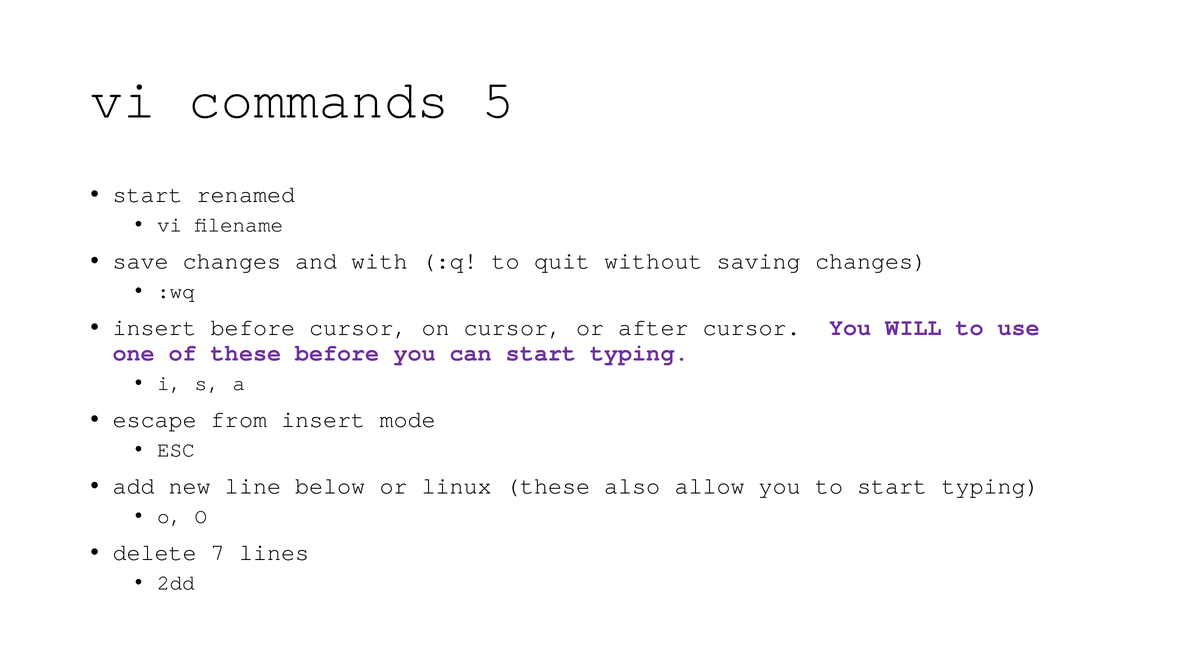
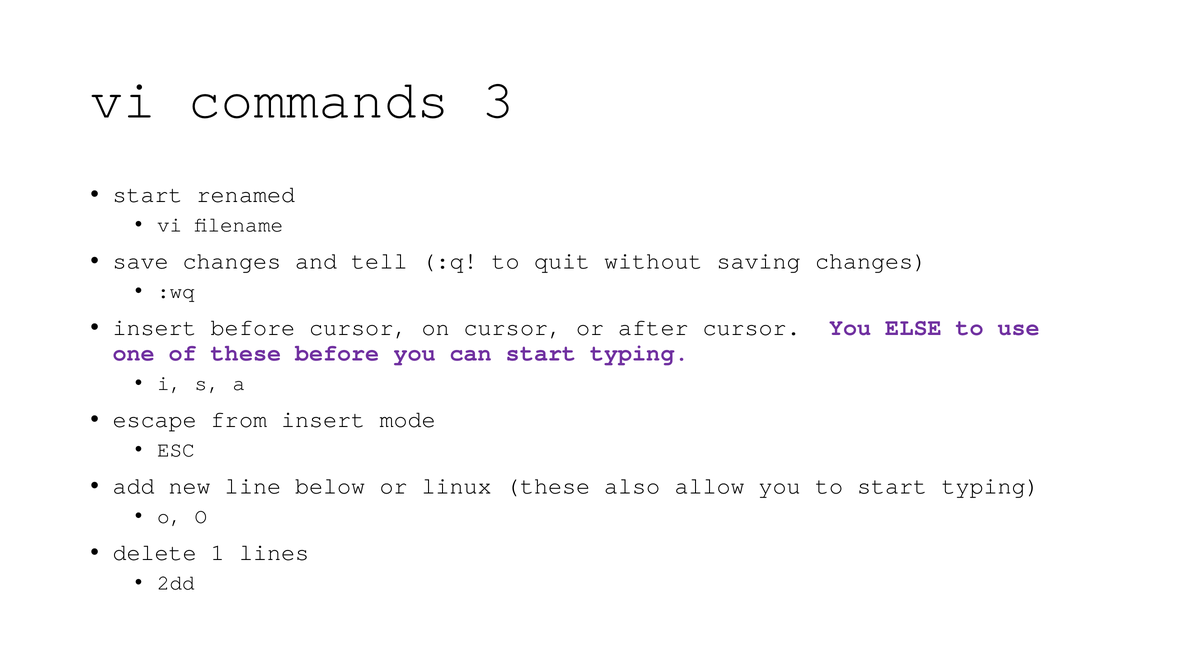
5: 5 -> 3 (498, 100)
with: with -> tell (380, 261)
WILL: WILL -> ELSE (914, 328)
7: 7 -> 1 (218, 553)
